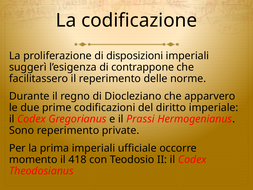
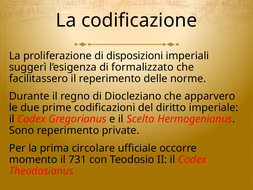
contrappone: contrappone -> formalizzato (142, 67)
Prassi: Prassi -> Scelta (140, 119)
prima imperiali: imperiali -> circolare (93, 148)
418: 418 -> 731 (77, 159)
